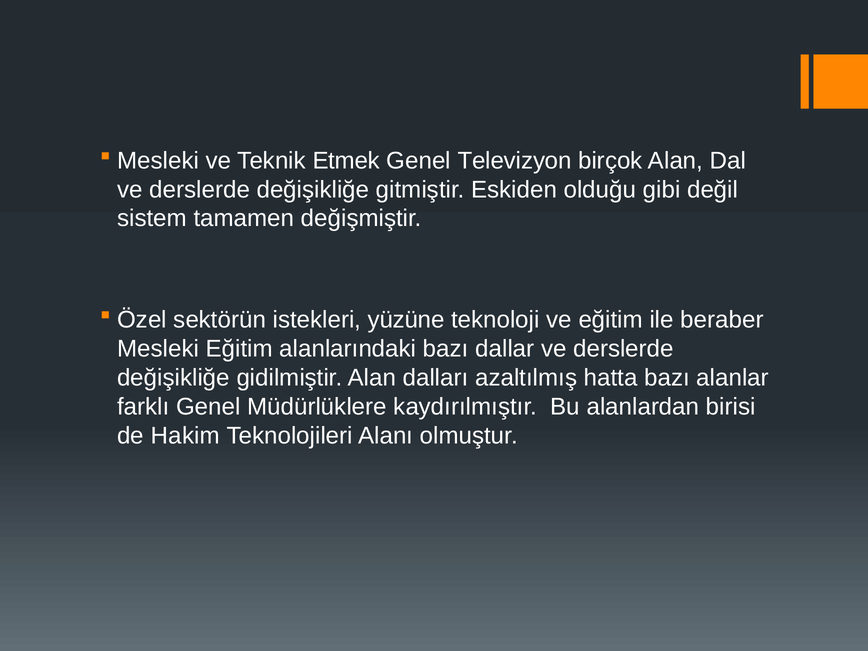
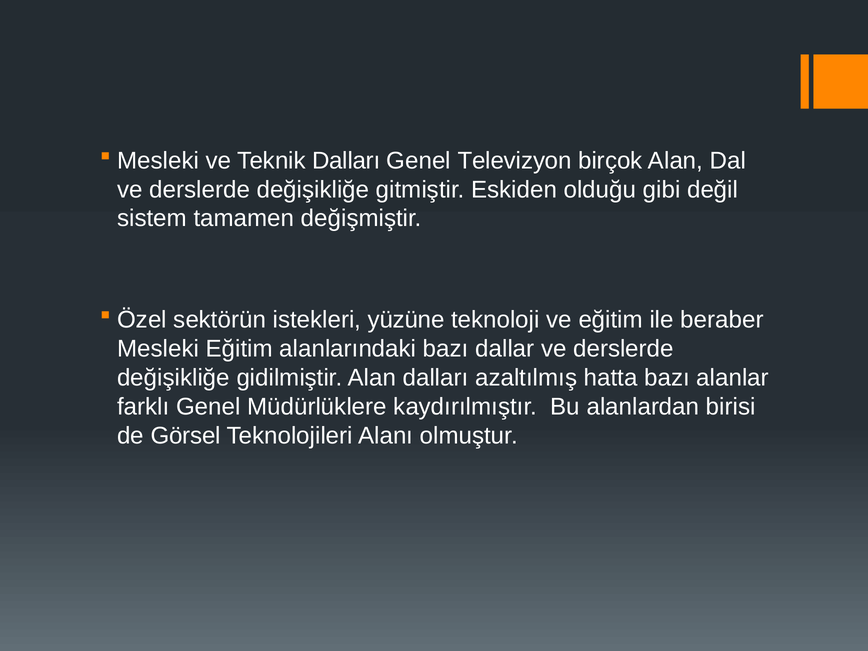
Teknik Etmek: Etmek -> Dalları (346, 161)
Hakim: Hakim -> Görsel (186, 436)
